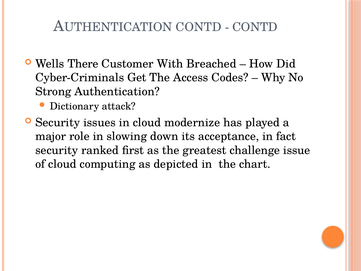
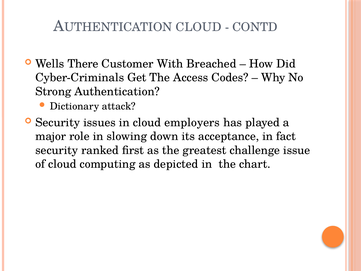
CONTD: CONTD -> CLOUD (199, 27)
modernize: modernize -> employers (192, 122)
